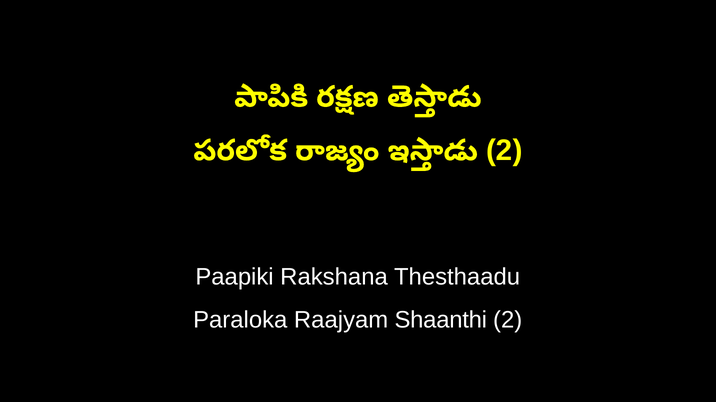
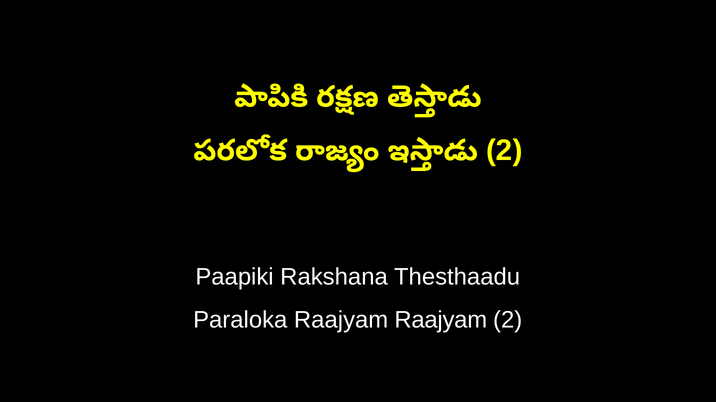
Raajyam Shaanthi: Shaanthi -> Raajyam (441, 320)
